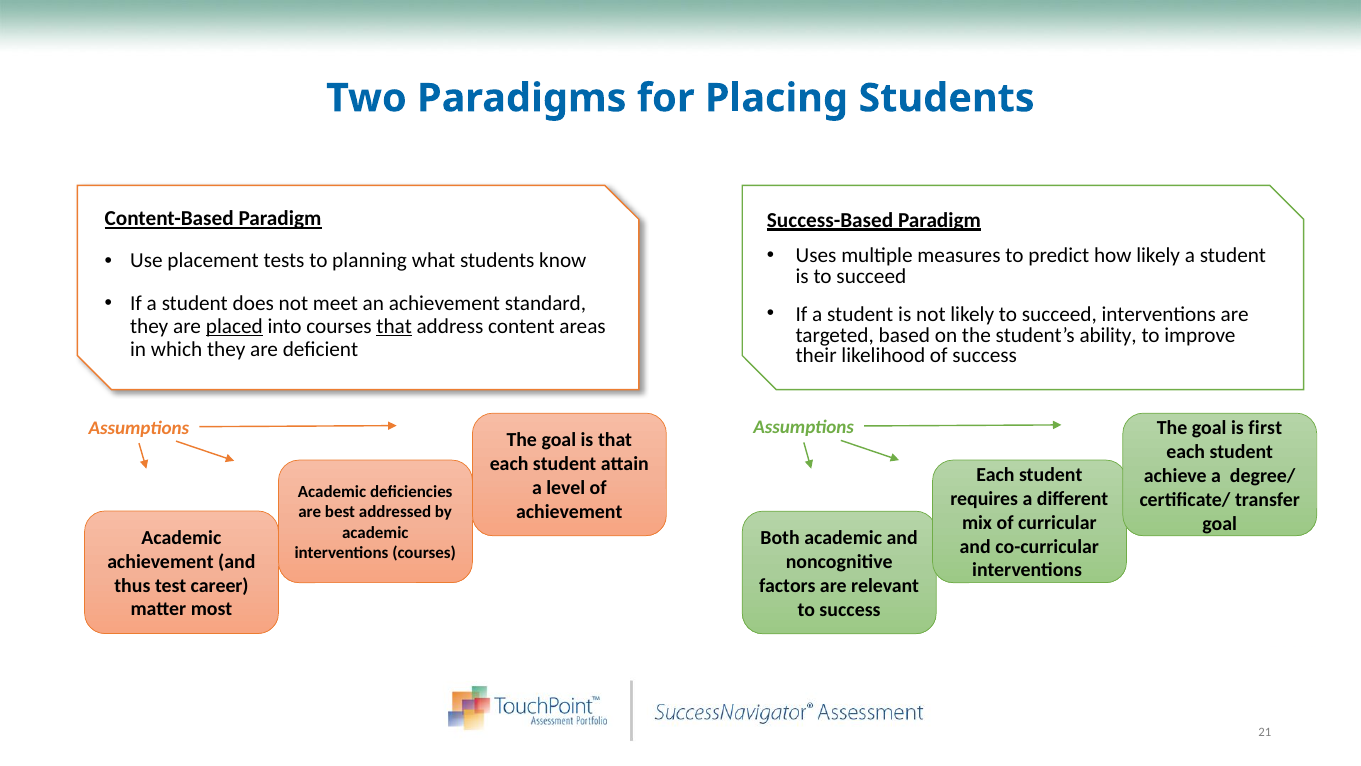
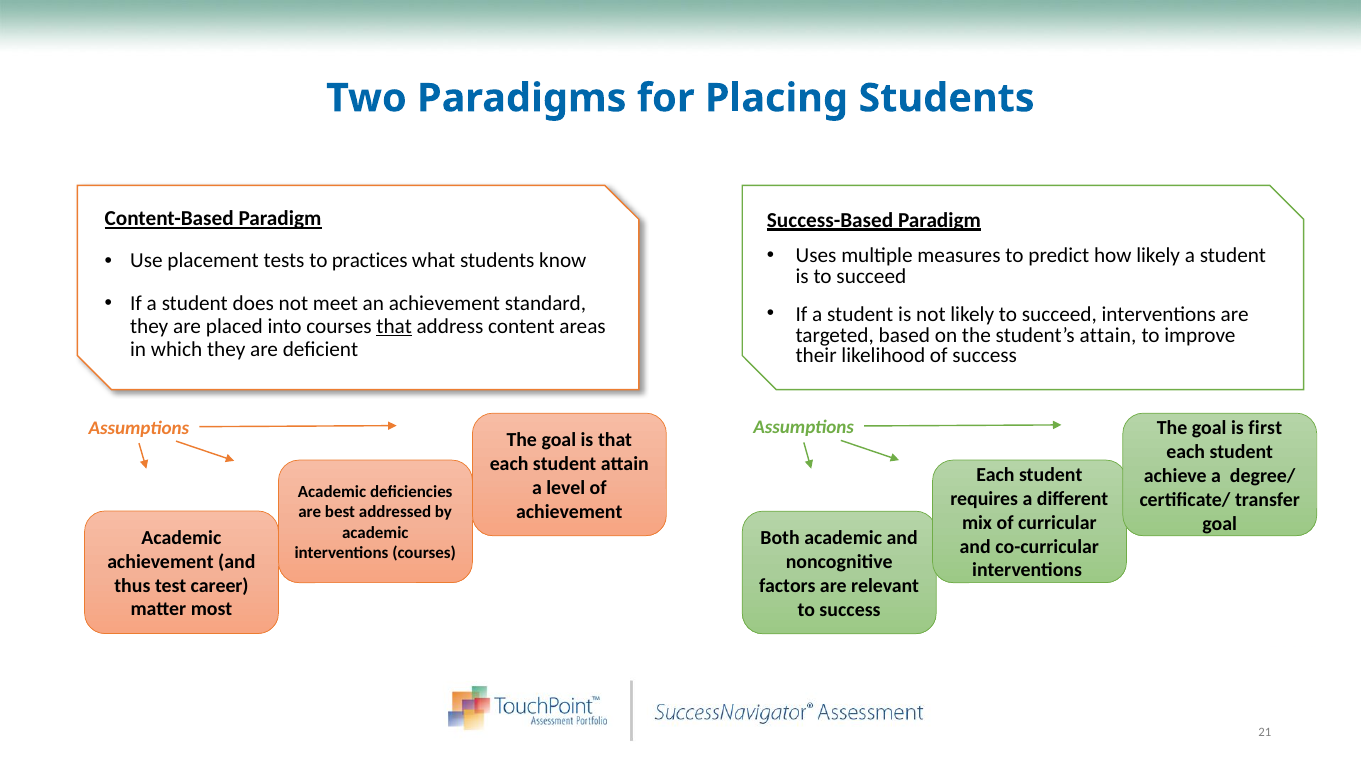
planning: planning -> practices (370, 261)
placed underline: present -> none (234, 326)
student’s ability: ability -> attain (1108, 335)
